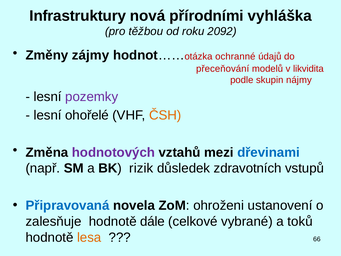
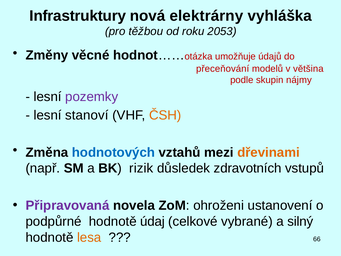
přírodními: přírodními -> elektrárny (206, 16)
2092: 2092 -> 2053 (222, 31)
zájmy: zájmy -> věcné (91, 55)
ochranné: ochranné -> umožňuje (235, 56)
likvidita: likvidita -> většina (308, 69)
ohořelé: ohořelé -> stanoví (87, 115)
hodnotových colour: purple -> blue (113, 152)
dřevinami colour: blue -> orange (269, 152)
Připravovaná colour: blue -> purple (68, 205)
zalesňuje: zalesňuje -> podpůrné (54, 221)
dále: dále -> údaj (152, 221)
toků: toků -> silný (300, 221)
